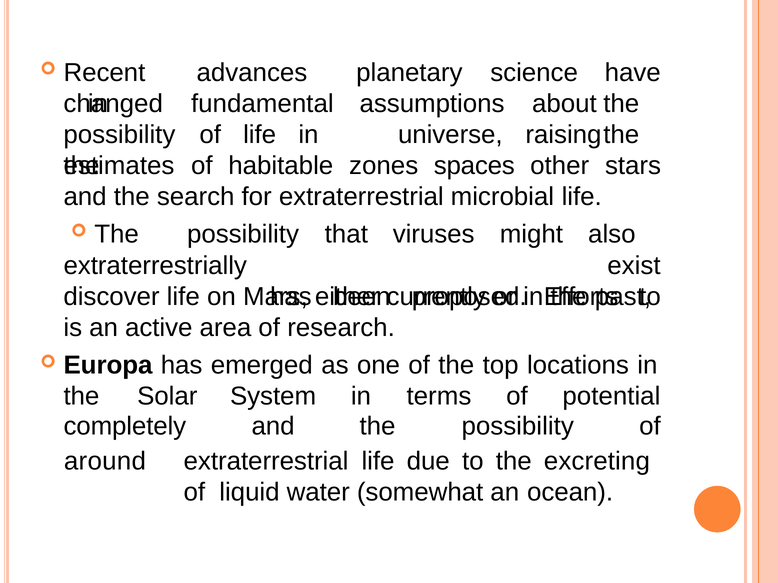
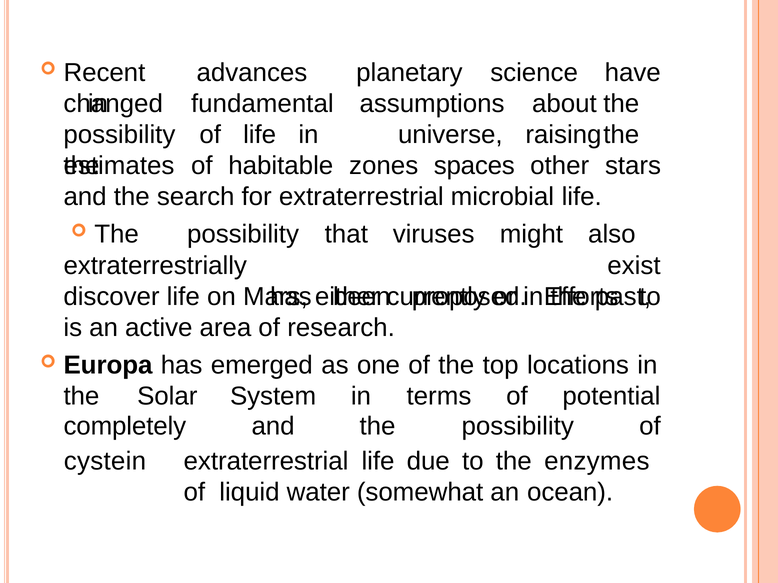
around: around -> cystein (105, 462)
excreting: excreting -> enzymes (597, 462)
